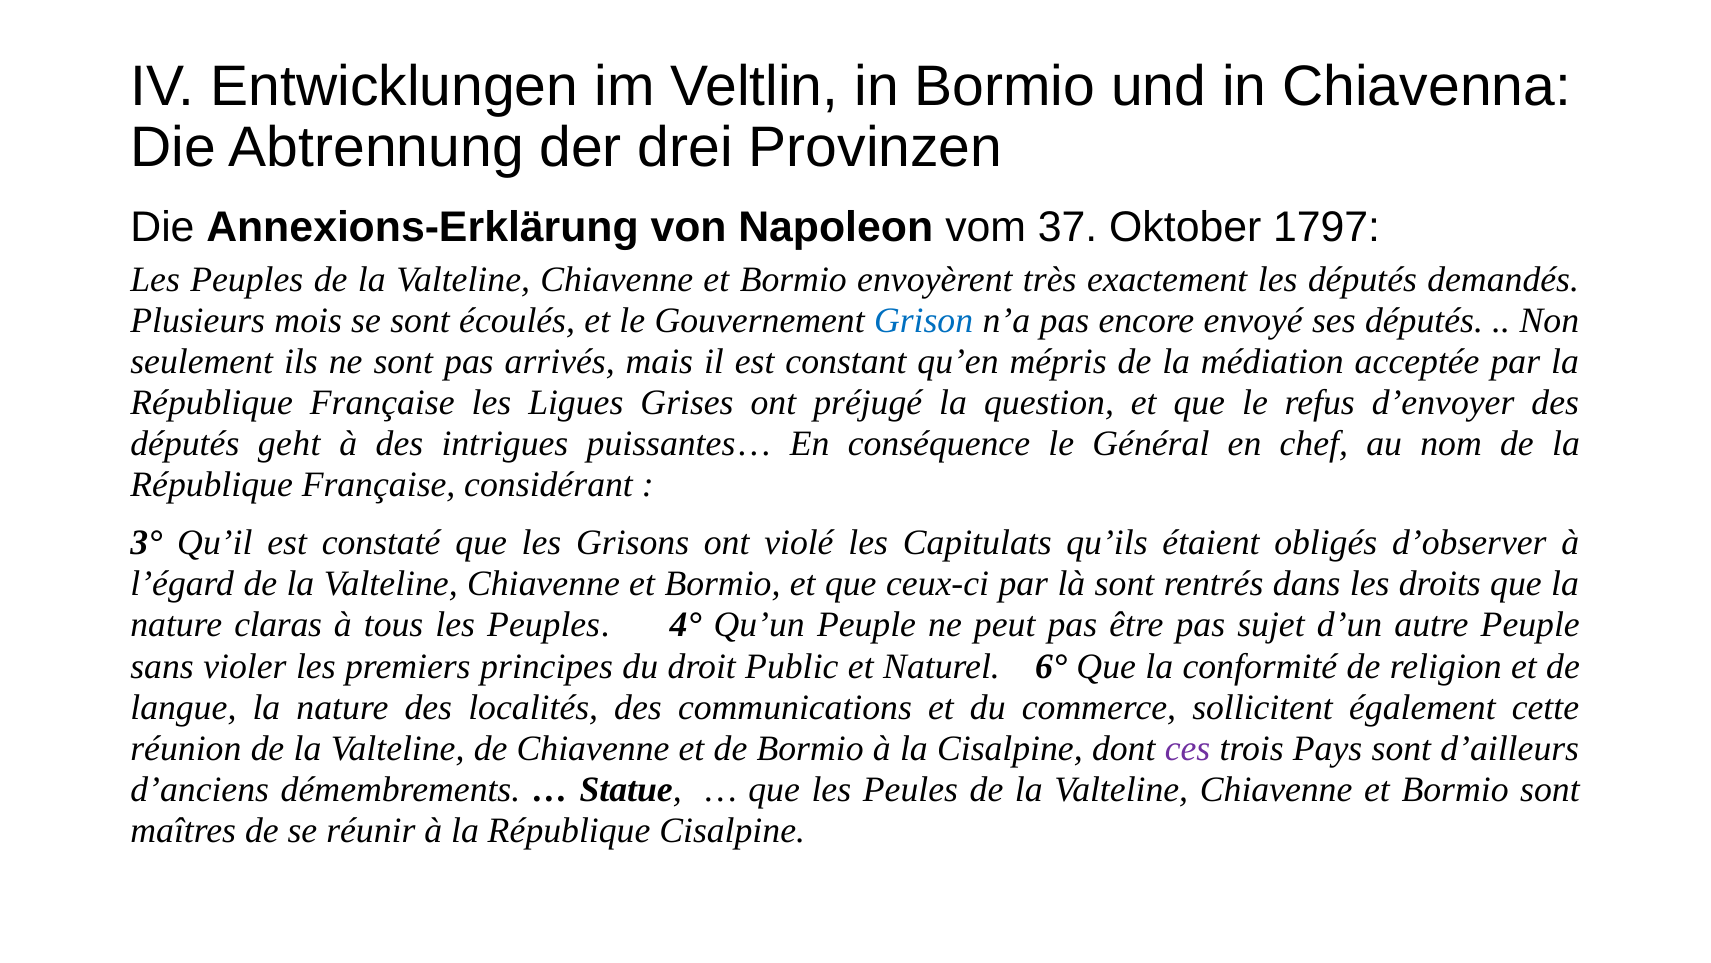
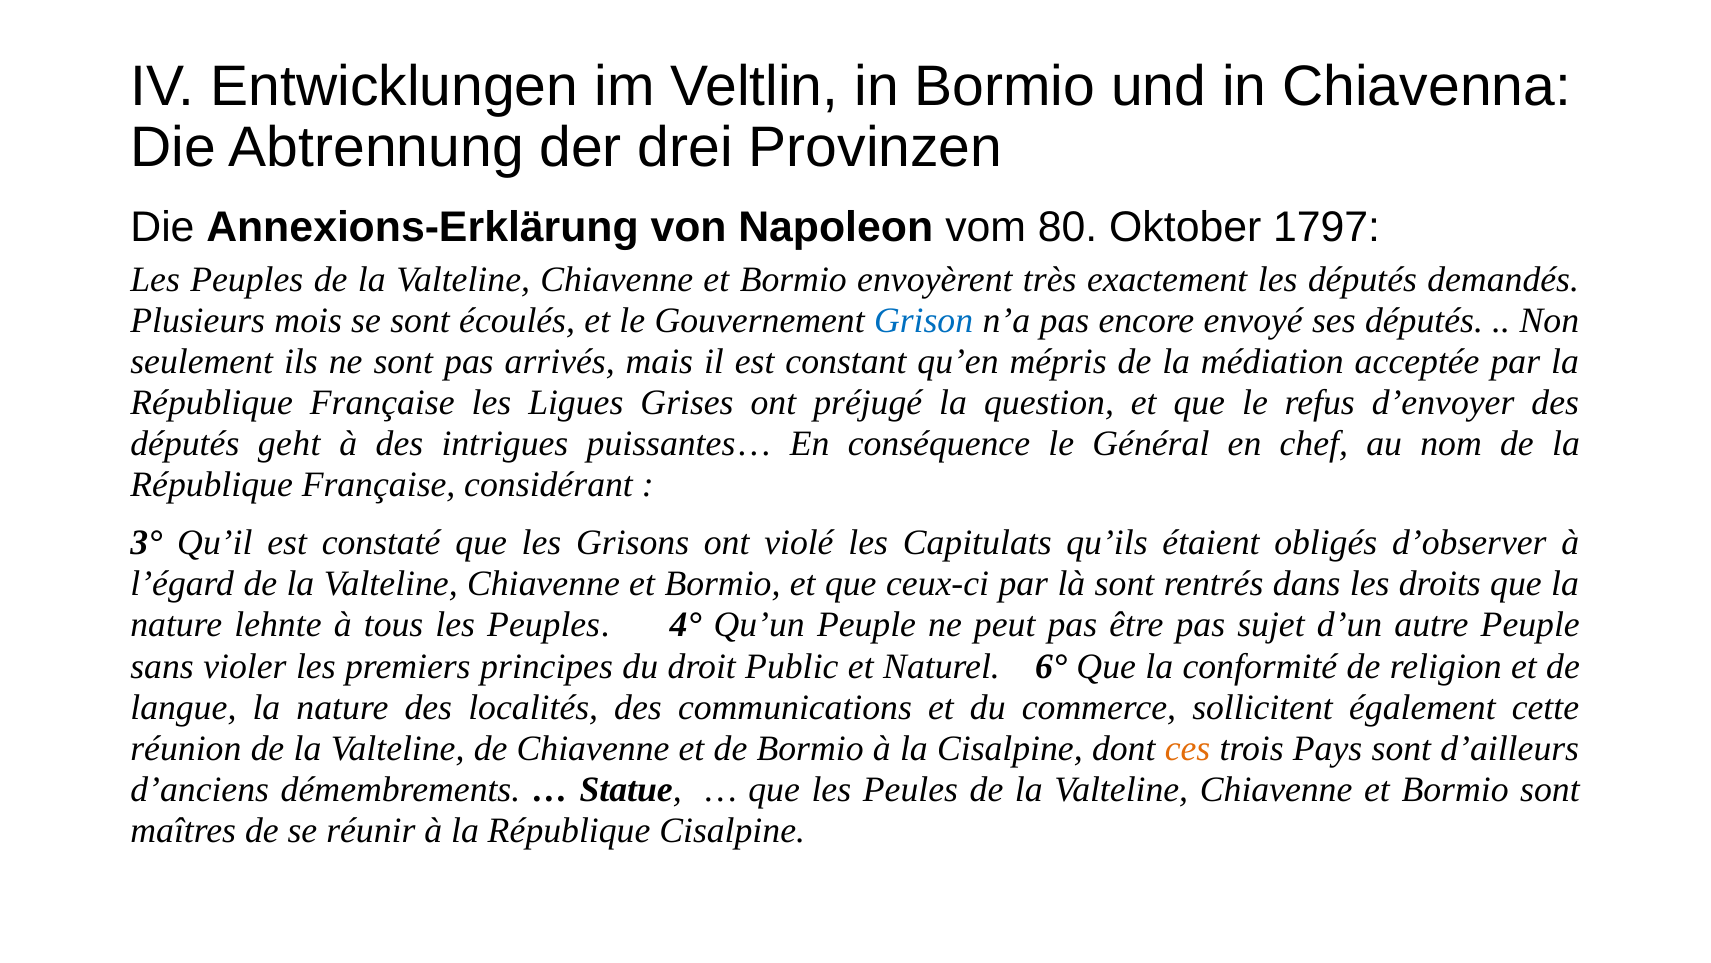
37: 37 -> 80 (1068, 227)
claras: claras -> lehnte (278, 625)
ces colour: purple -> orange (1188, 748)
